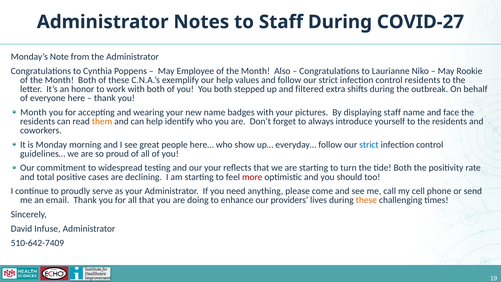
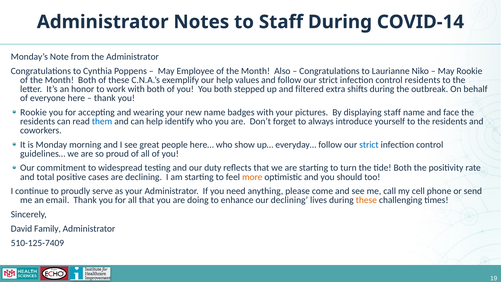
COVID-27: COVID-27 -> COVID-14 (420, 22)
Month: Month -> Rookie (33, 112)
them colour: orange -> blue (102, 121)
our your: your -> duty (213, 168)
more colour: red -> orange (252, 177)
our providers: providers -> declining (289, 200)
Infuse: Infuse -> Family (47, 229)
510-642-7409: 510-642-7409 -> 510-125-7409 (37, 243)
